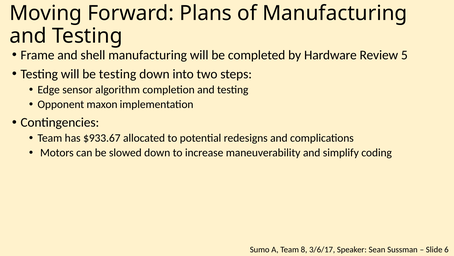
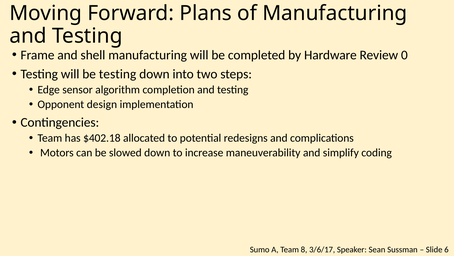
5: 5 -> 0 (404, 55)
maxon: maxon -> design (102, 104)
$933.67: $933.67 -> $402.18 (102, 138)
